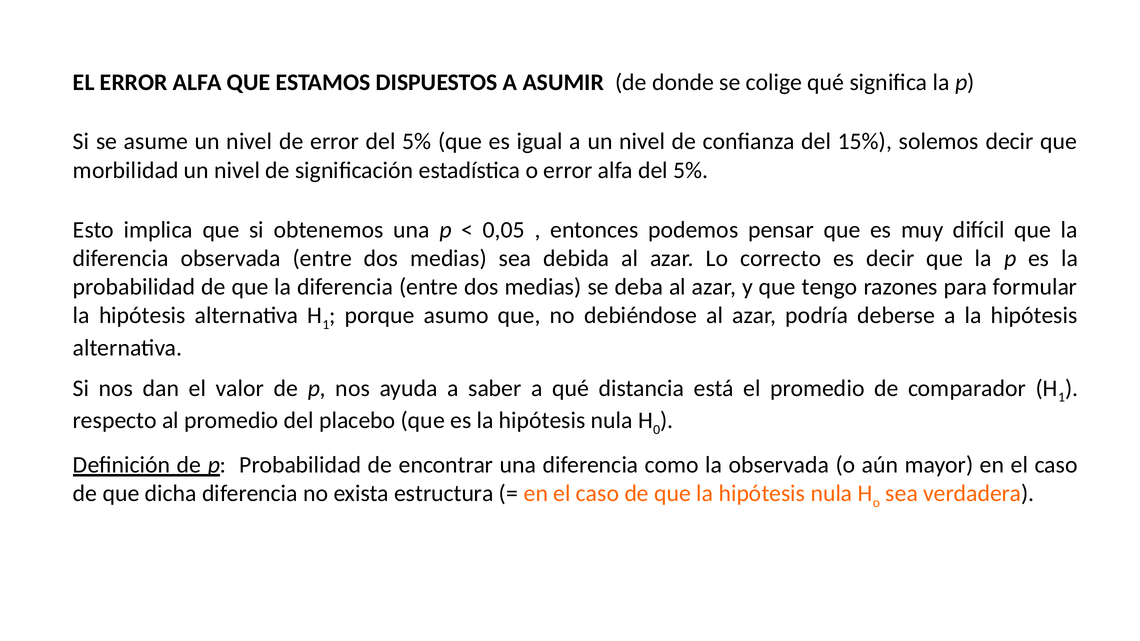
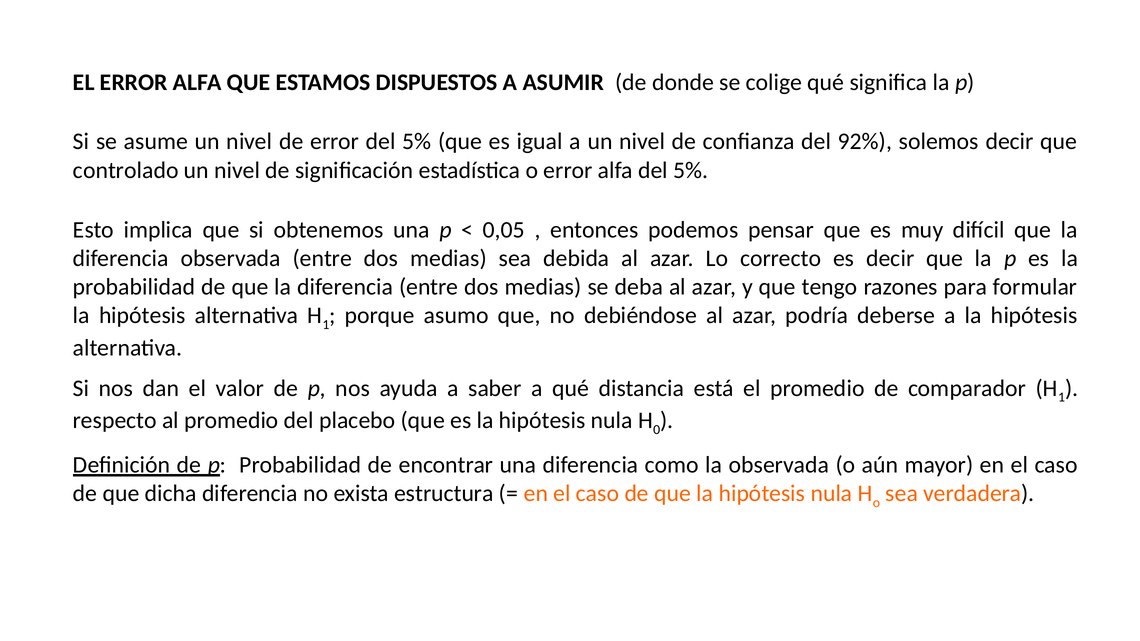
15%: 15% -> 92% (865, 142)
morbilidad: morbilidad -> controlado (126, 170)
